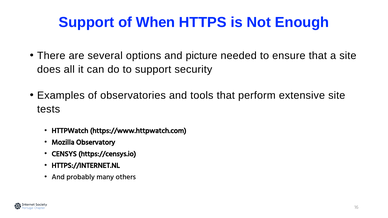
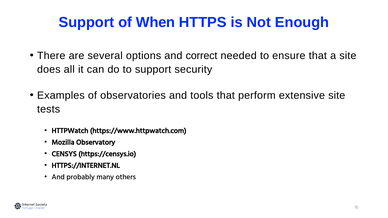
picture: picture -> correct (202, 56)
